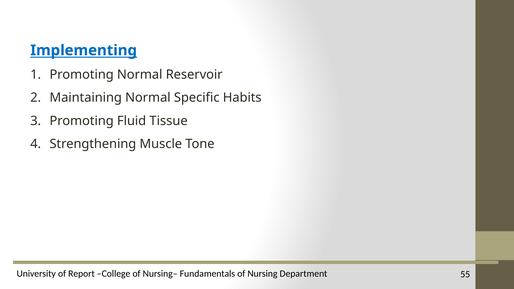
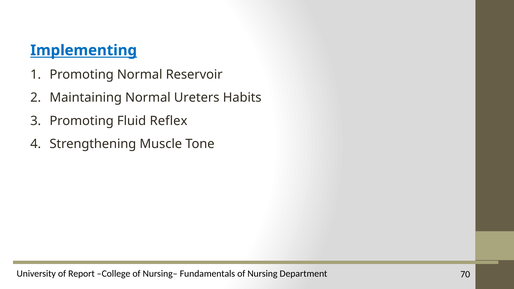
Specific: Specific -> Ureters (197, 98)
Tissue: Tissue -> Reflex (169, 121)
55: 55 -> 70 (465, 274)
